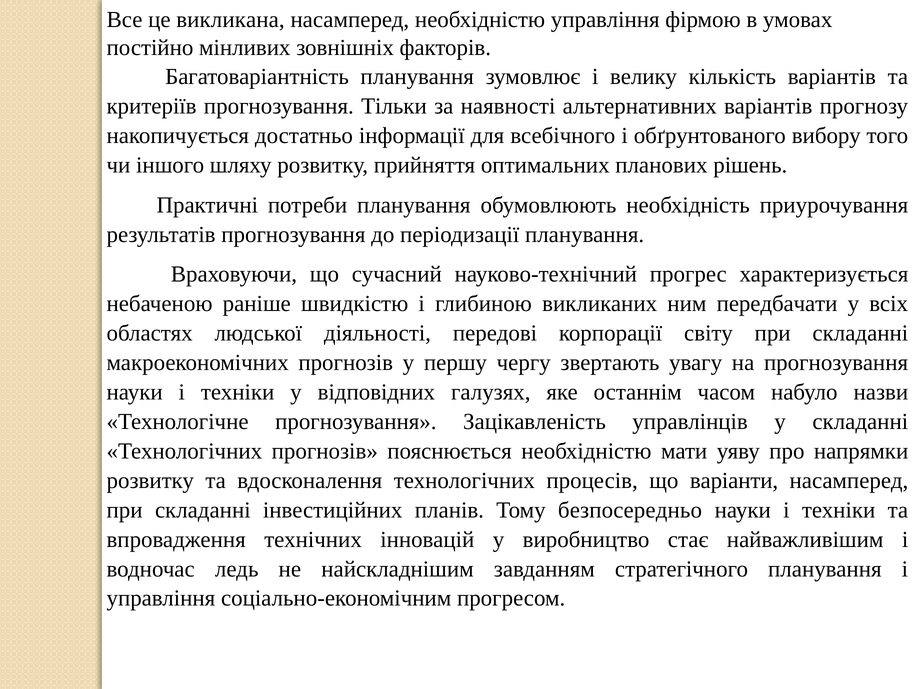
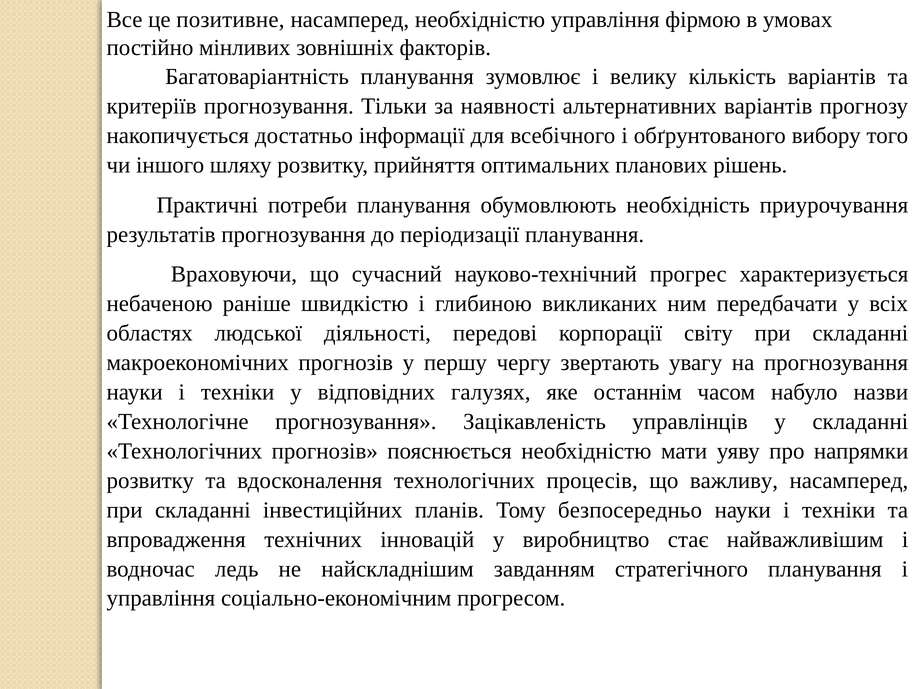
викликана: викликана -> позитивне (230, 20)
варіанти: варіанти -> важливу (734, 480)
